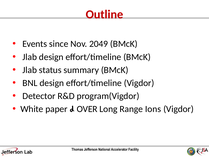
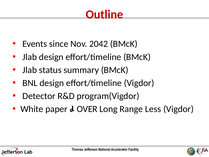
2049: 2049 -> 2042 (99, 44)
Ions: Ions -> Less (153, 109)
